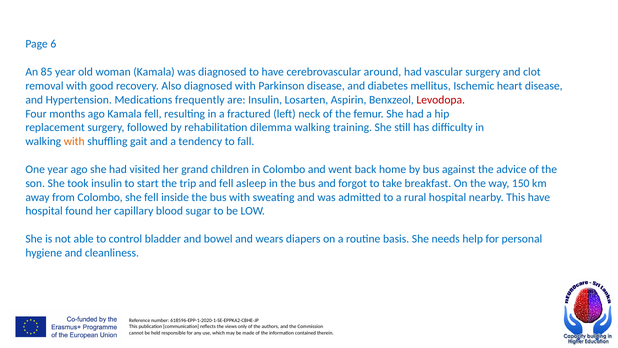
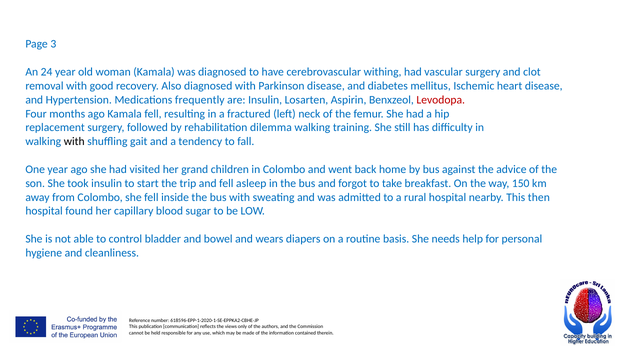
6: 6 -> 3 (53, 44)
85: 85 -> 24 (47, 72)
around: around -> withing (383, 72)
with colour: orange -> black (74, 141)
This have: have -> then (539, 197)
